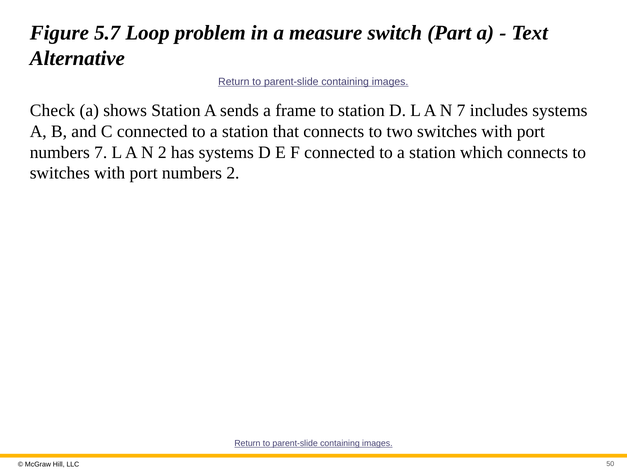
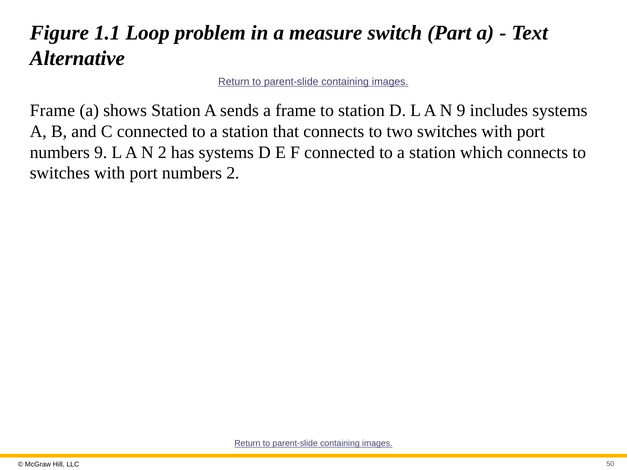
5.7: 5.7 -> 1.1 (107, 33)
Check: Check -> Frame (52, 111)
N 7: 7 -> 9 (461, 111)
numbers 7: 7 -> 9 (101, 152)
